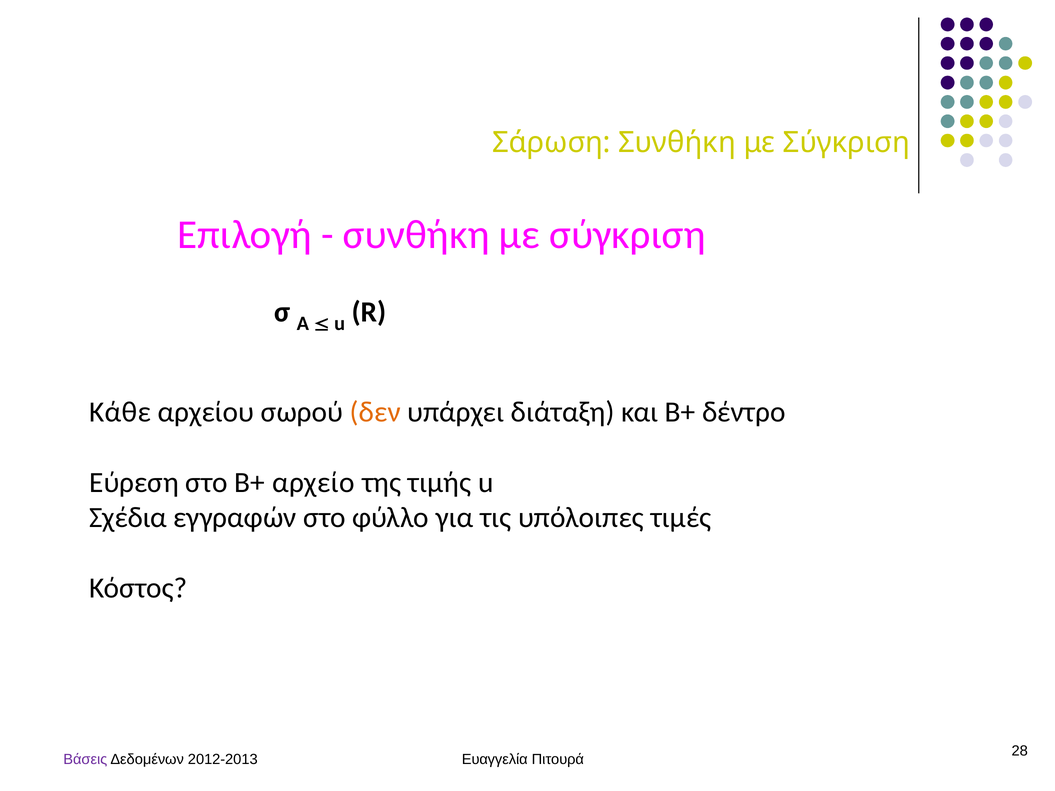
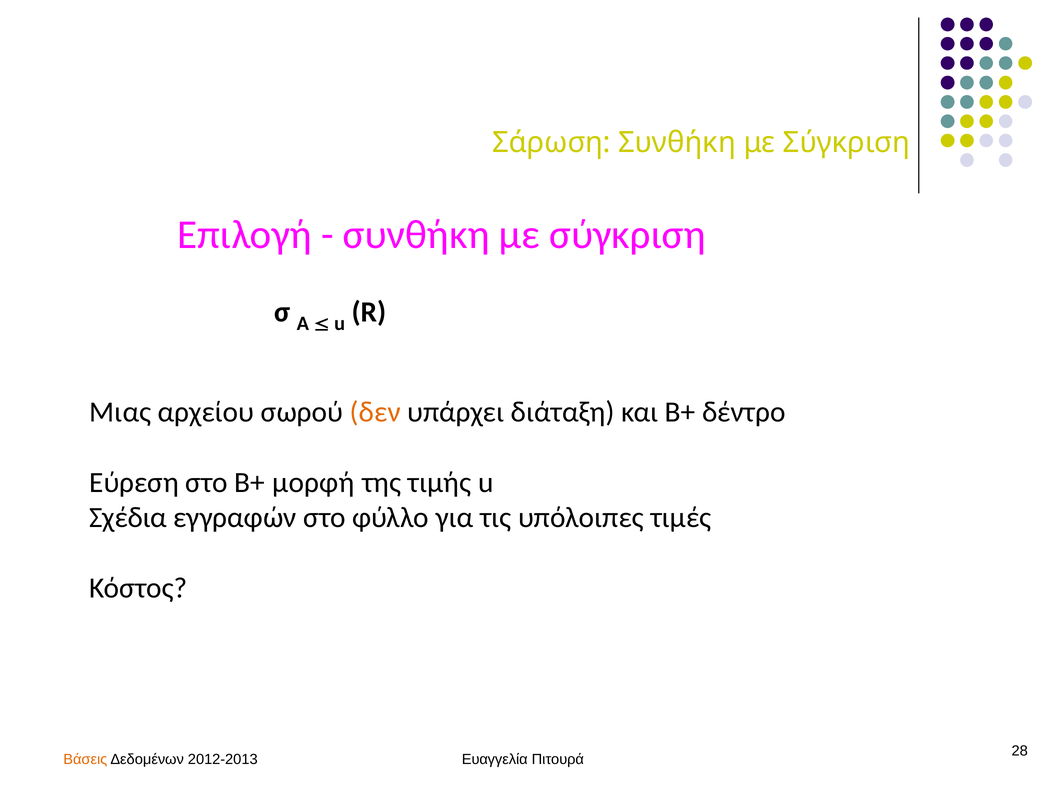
Κάθε: Κάθε -> Μιας (120, 412)
αρχείο: αρχείο -> μορφή (313, 483)
Βάσεις colour: purple -> orange (85, 760)
